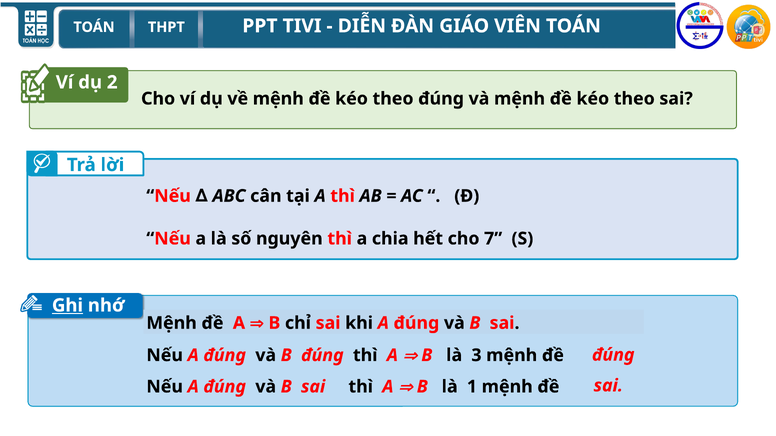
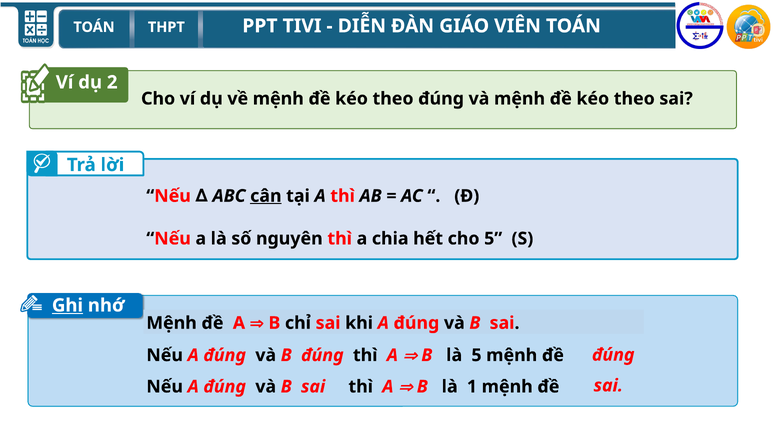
cân underline: none -> present (266, 196)
7: 7 -> 5 (493, 239)
là 3: 3 -> 5 (476, 356)
